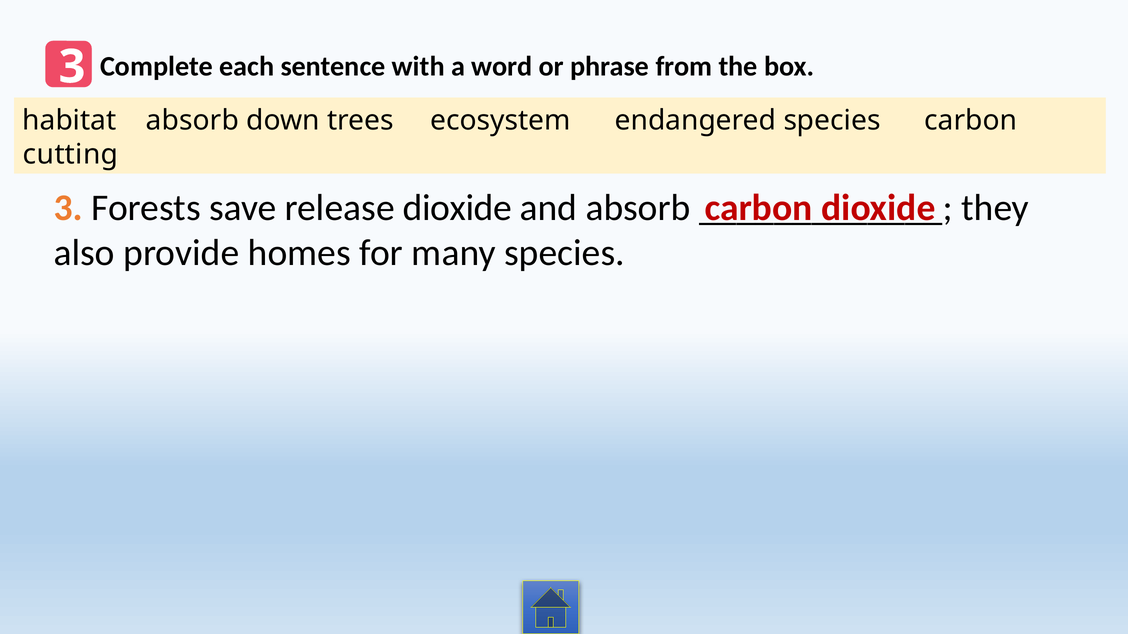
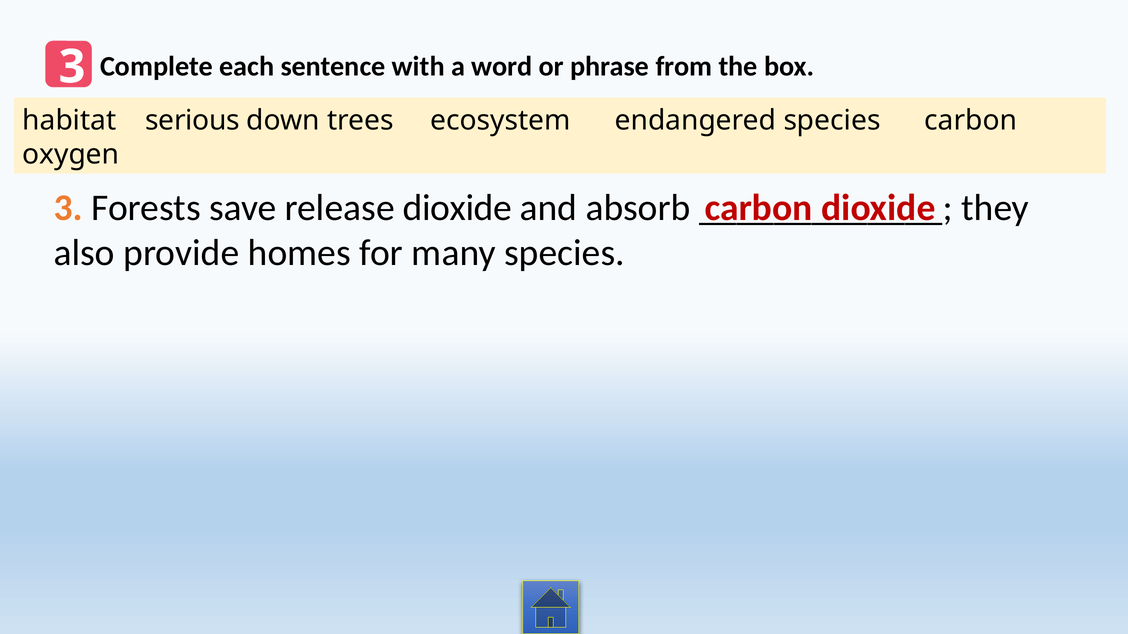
habitat absorb: absorb -> serious (193, 121)
cutting: cutting -> oxygen (71, 155)
